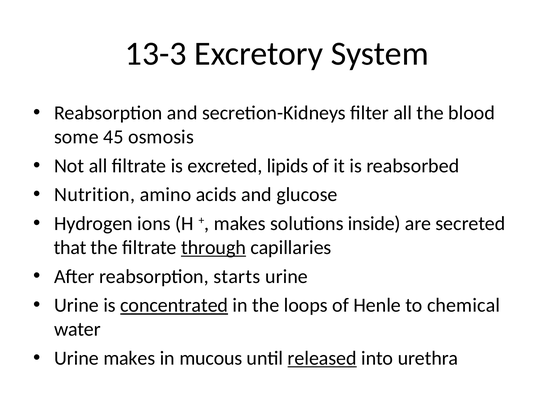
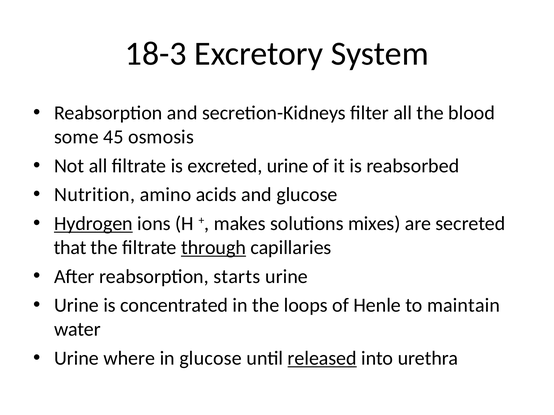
13-3: 13-3 -> 18-3 (156, 54)
excreted lipids: lipids -> urine (288, 166)
Hydrogen underline: none -> present (93, 224)
inside: inside -> mixes (374, 224)
concentrated underline: present -> none (174, 306)
chemical: chemical -> maintain (464, 306)
Urine makes: makes -> where (129, 359)
in mucous: mucous -> glucose (211, 359)
